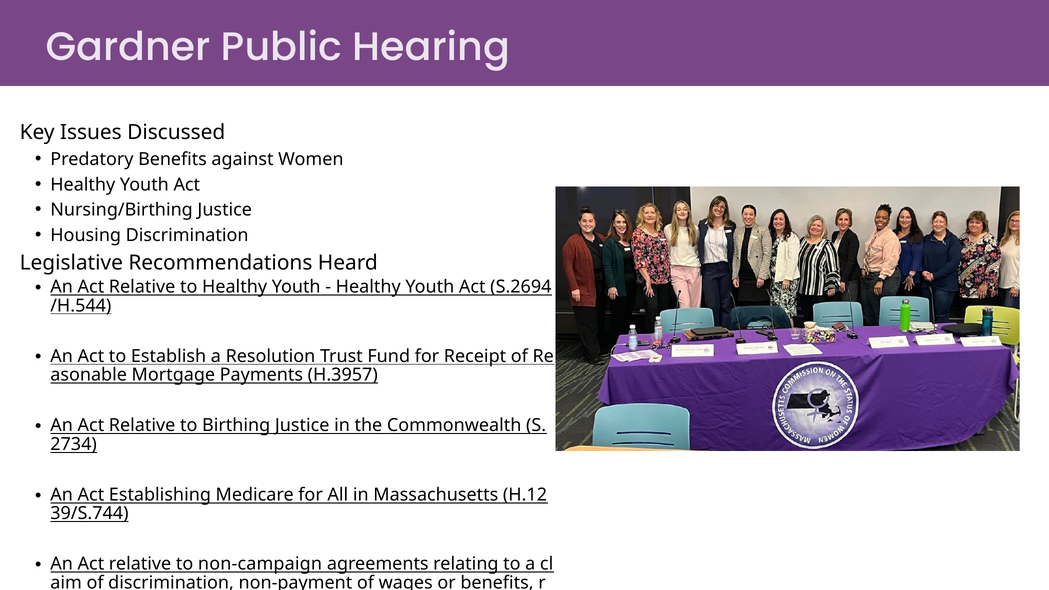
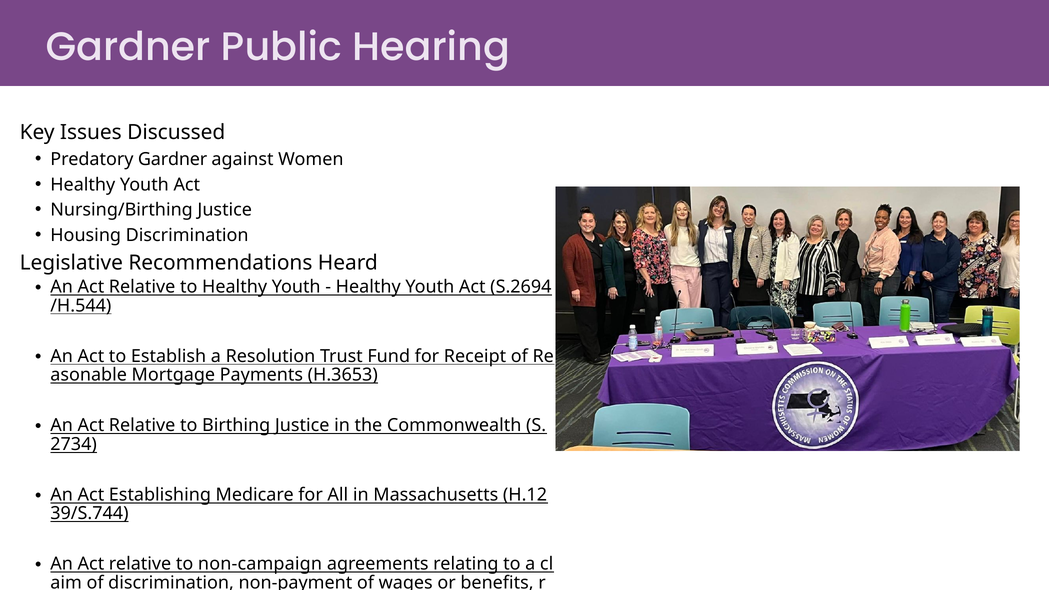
Predatory Benefits: Benefits -> Gardner (173, 159)
H.3957: H.3957 -> H.3653 (343, 375)
